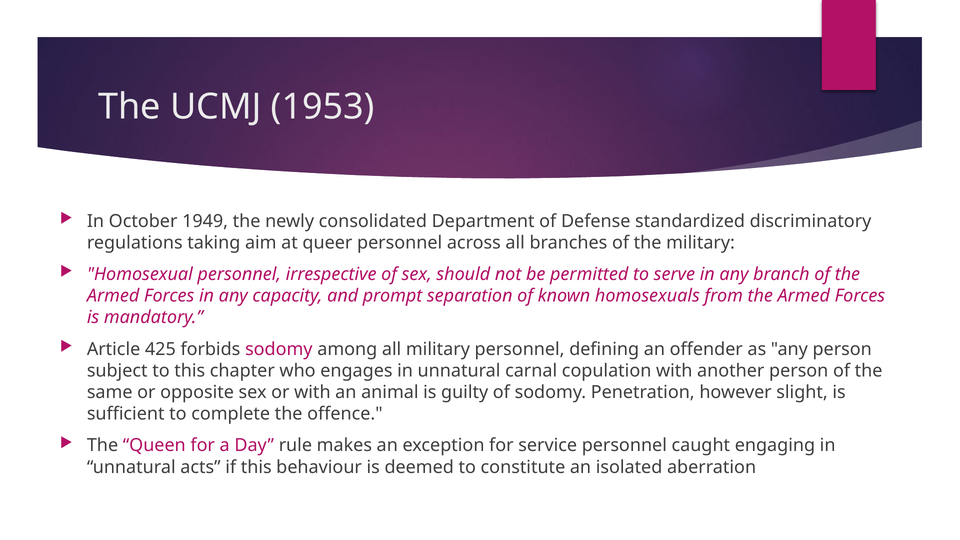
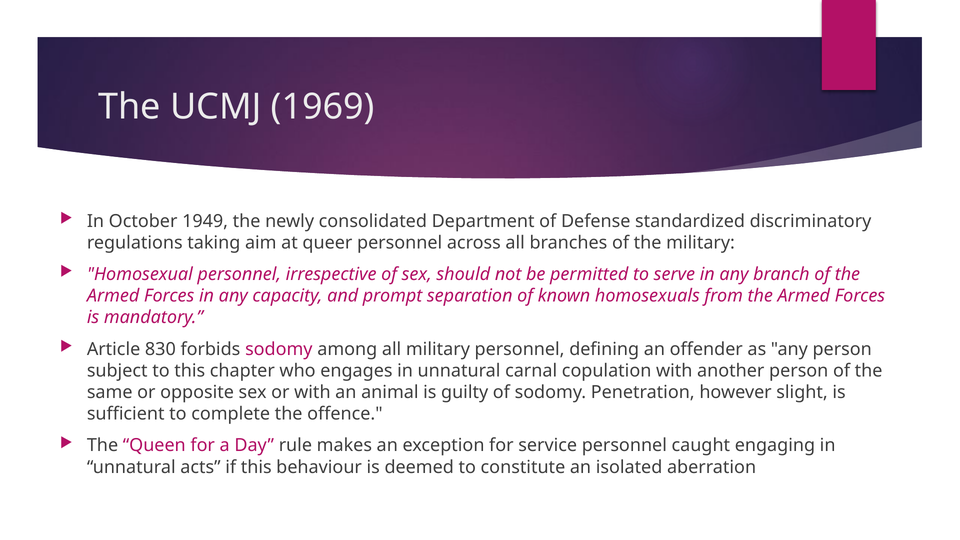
1953: 1953 -> 1969 (323, 107)
425: 425 -> 830 (160, 349)
